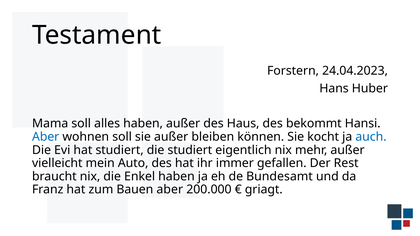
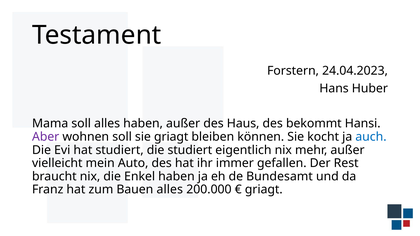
Aber colour: blue -> purple (46, 137)
sie außer: außer -> griagt (171, 137)
Bauen aber: aber -> alles (170, 190)
